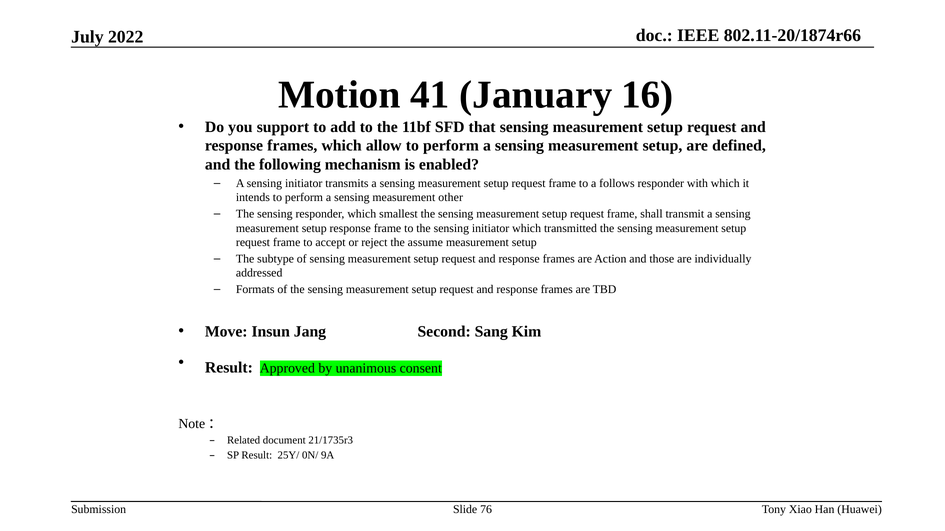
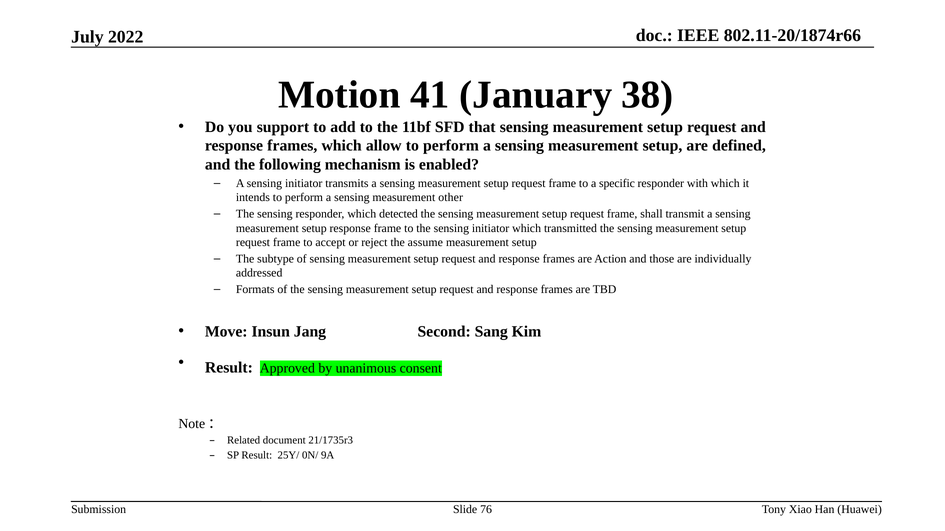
16: 16 -> 38 (647, 95)
follows: follows -> specific (617, 183)
smallest: smallest -> detected (399, 214)
